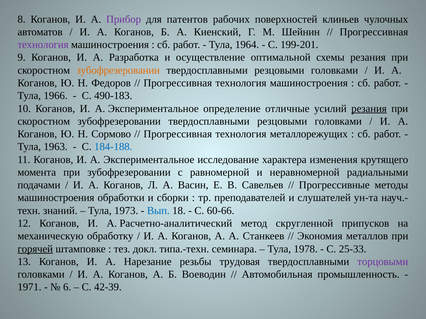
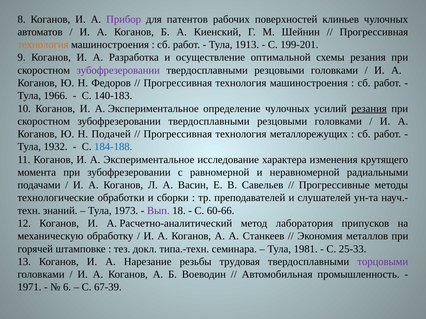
технология colour: purple -> orange (43, 45)
1964: 1964 -> 1913 (247, 45)
зубофрезеровании colour: orange -> purple (118, 70)
490-183: 490-183 -> 140-183 (113, 96)
определение отличные: отличные -> чулочных (287, 109)
Сормово: Сормово -> Подачей (111, 134)
1963: 1963 -> 1932 (56, 147)
машиностроения: машиностроения -> технологические (56, 198)
Вып colour: blue -> purple (158, 211)
скругленной: скругленной -> лаборатория (304, 224)
горячей underline: present -> none (35, 249)
1978: 1978 -> 1981 (306, 249)
42-39: 42-39 -> 67-39 (108, 288)
